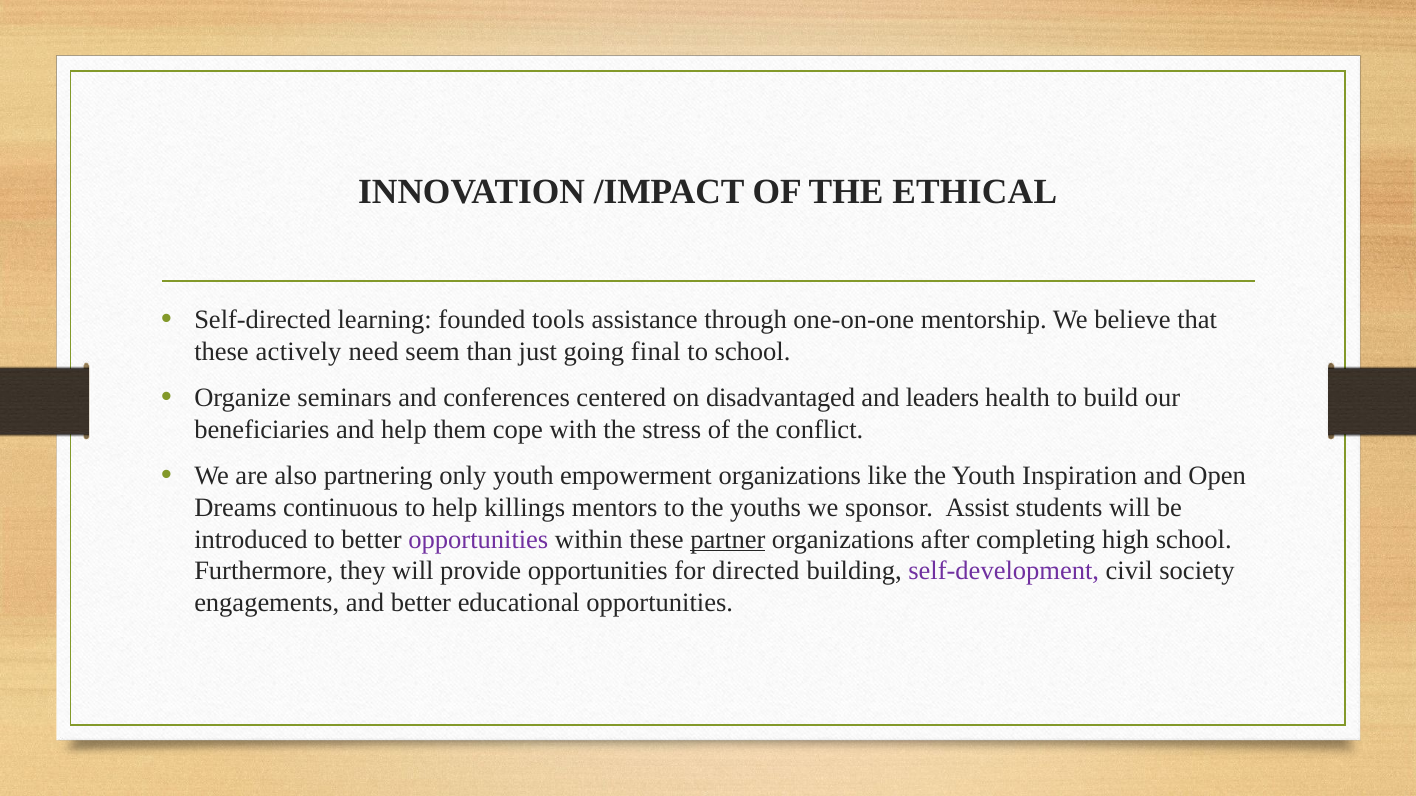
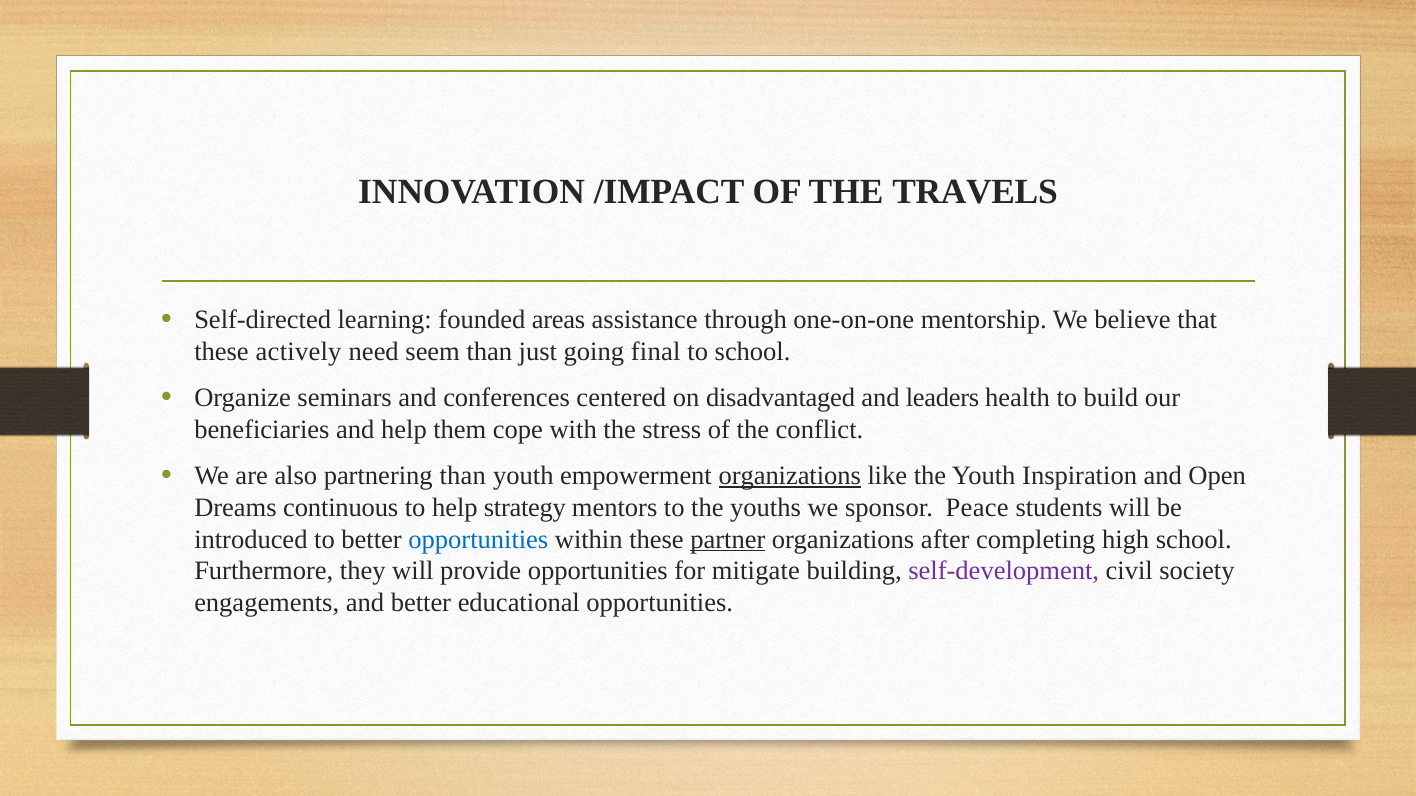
ETHICAL: ETHICAL -> TRAVELS (975, 192)
tools: tools -> areas (559, 320)
partnering only: only -> than (463, 476)
organizations underline: none -> present (790, 476)
killings: killings -> strategy (525, 508)
Assist: Assist -> Peace (977, 508)
opportunities colour: purple -> blue (478, 540)
directed: directed -> mitigate (756, 571)
